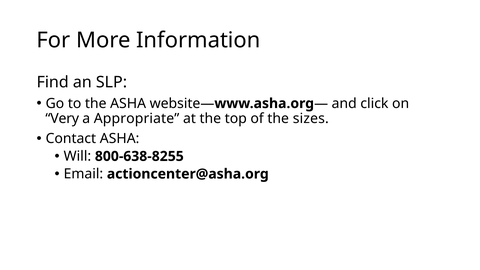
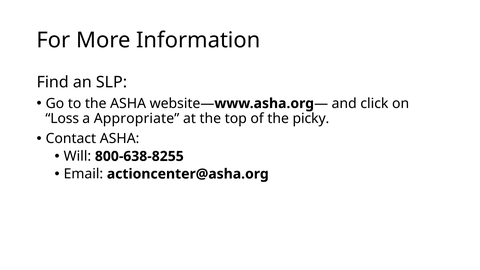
Very: Very -> Loss (62, 119)
sizes: sizes -> picky (311, 119)
